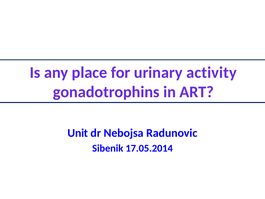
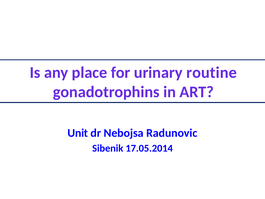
activity: activity -> routine (212, 72)
